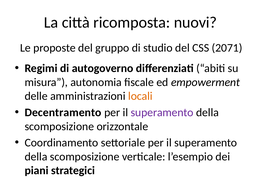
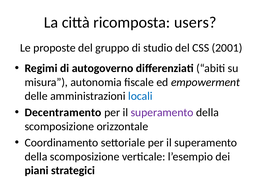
nuovi: nuovi -> users (195, 22)
2071: 2071 -> 2001 (227, 48)
locali colour: orange -> blue (140, 96)
